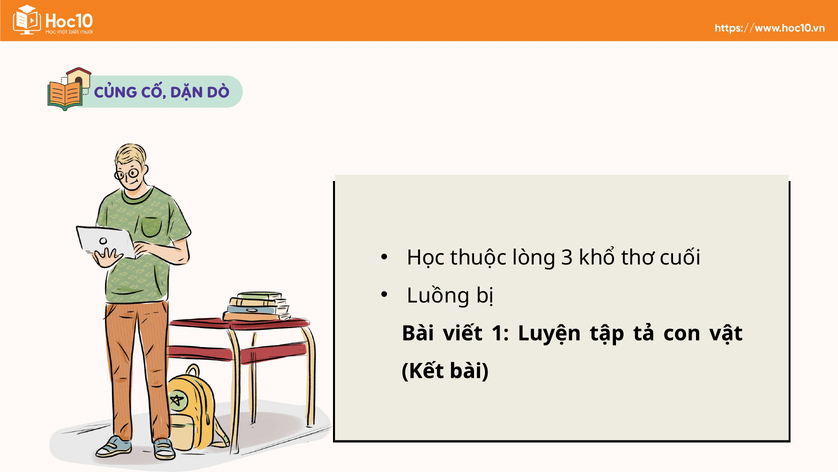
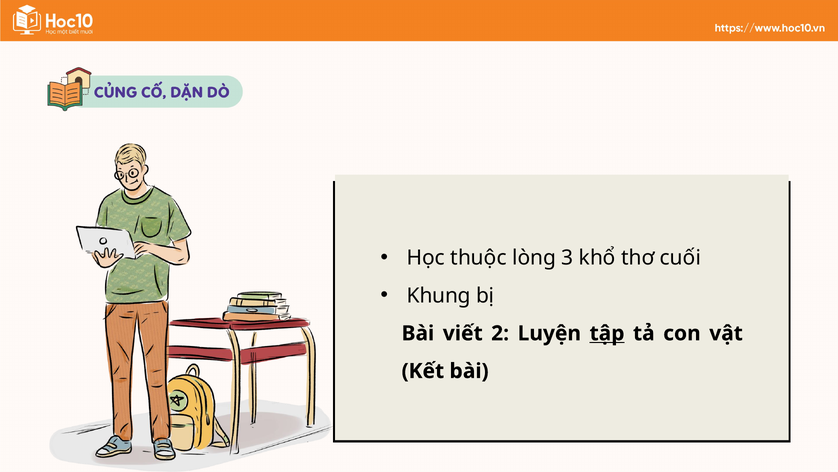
Luồng: Luồng -> Khung (439, 295)
1: 1 -> 2 (500, 333)
tập underline: none -> present (607, 333)
